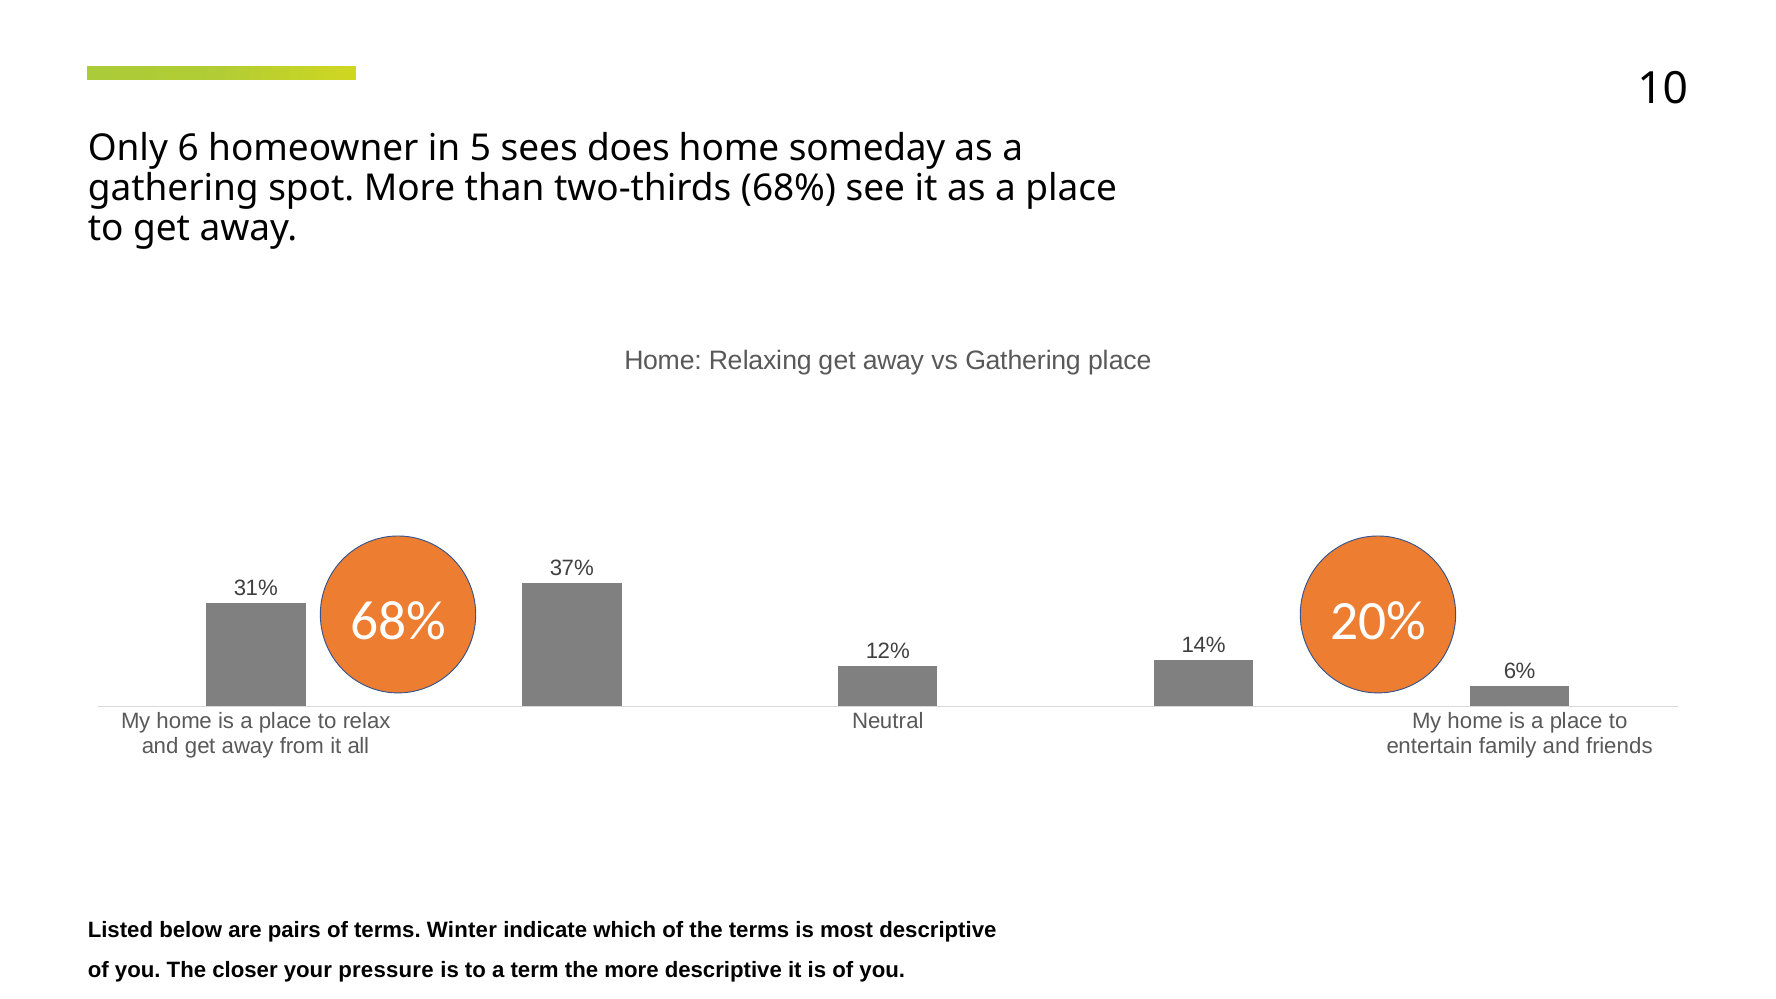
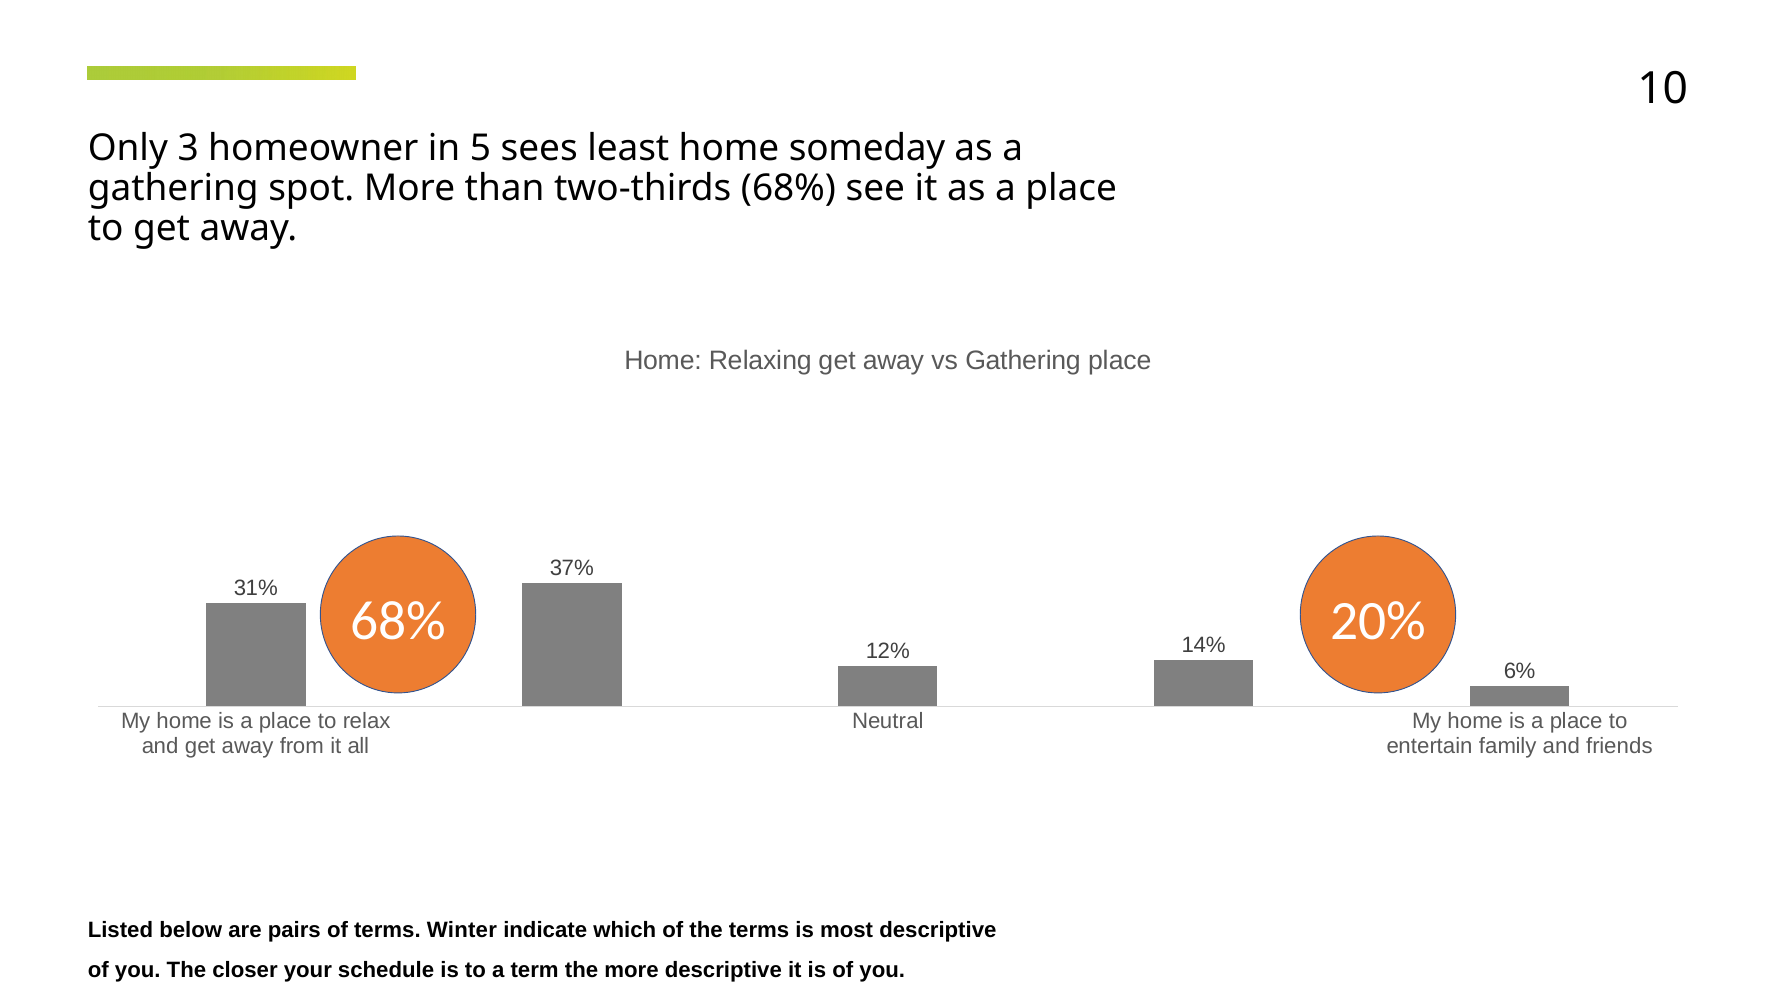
6: 6 -> 3 (188, 149)
does: does -> least (628, 149)
pressure: pressure -> schedule (386, 970)
